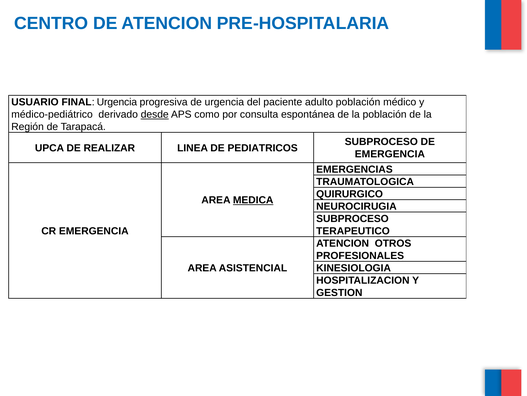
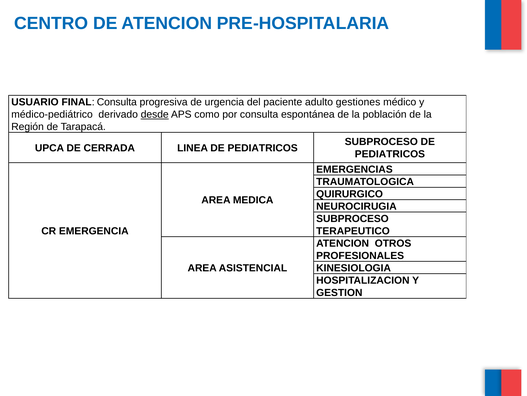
FINAL Urgencia: Urgencia -> Consulta (117, 102)
adulto población: población -> gestiones (358, 102)
REALIZAR: REALIZAR -> CERRADA (109, 148)
EMERGENCIA: EMERGENCIA -> PEDIATRICOS (390, 154)
MEDICA underline: present -> none (253, 200)
